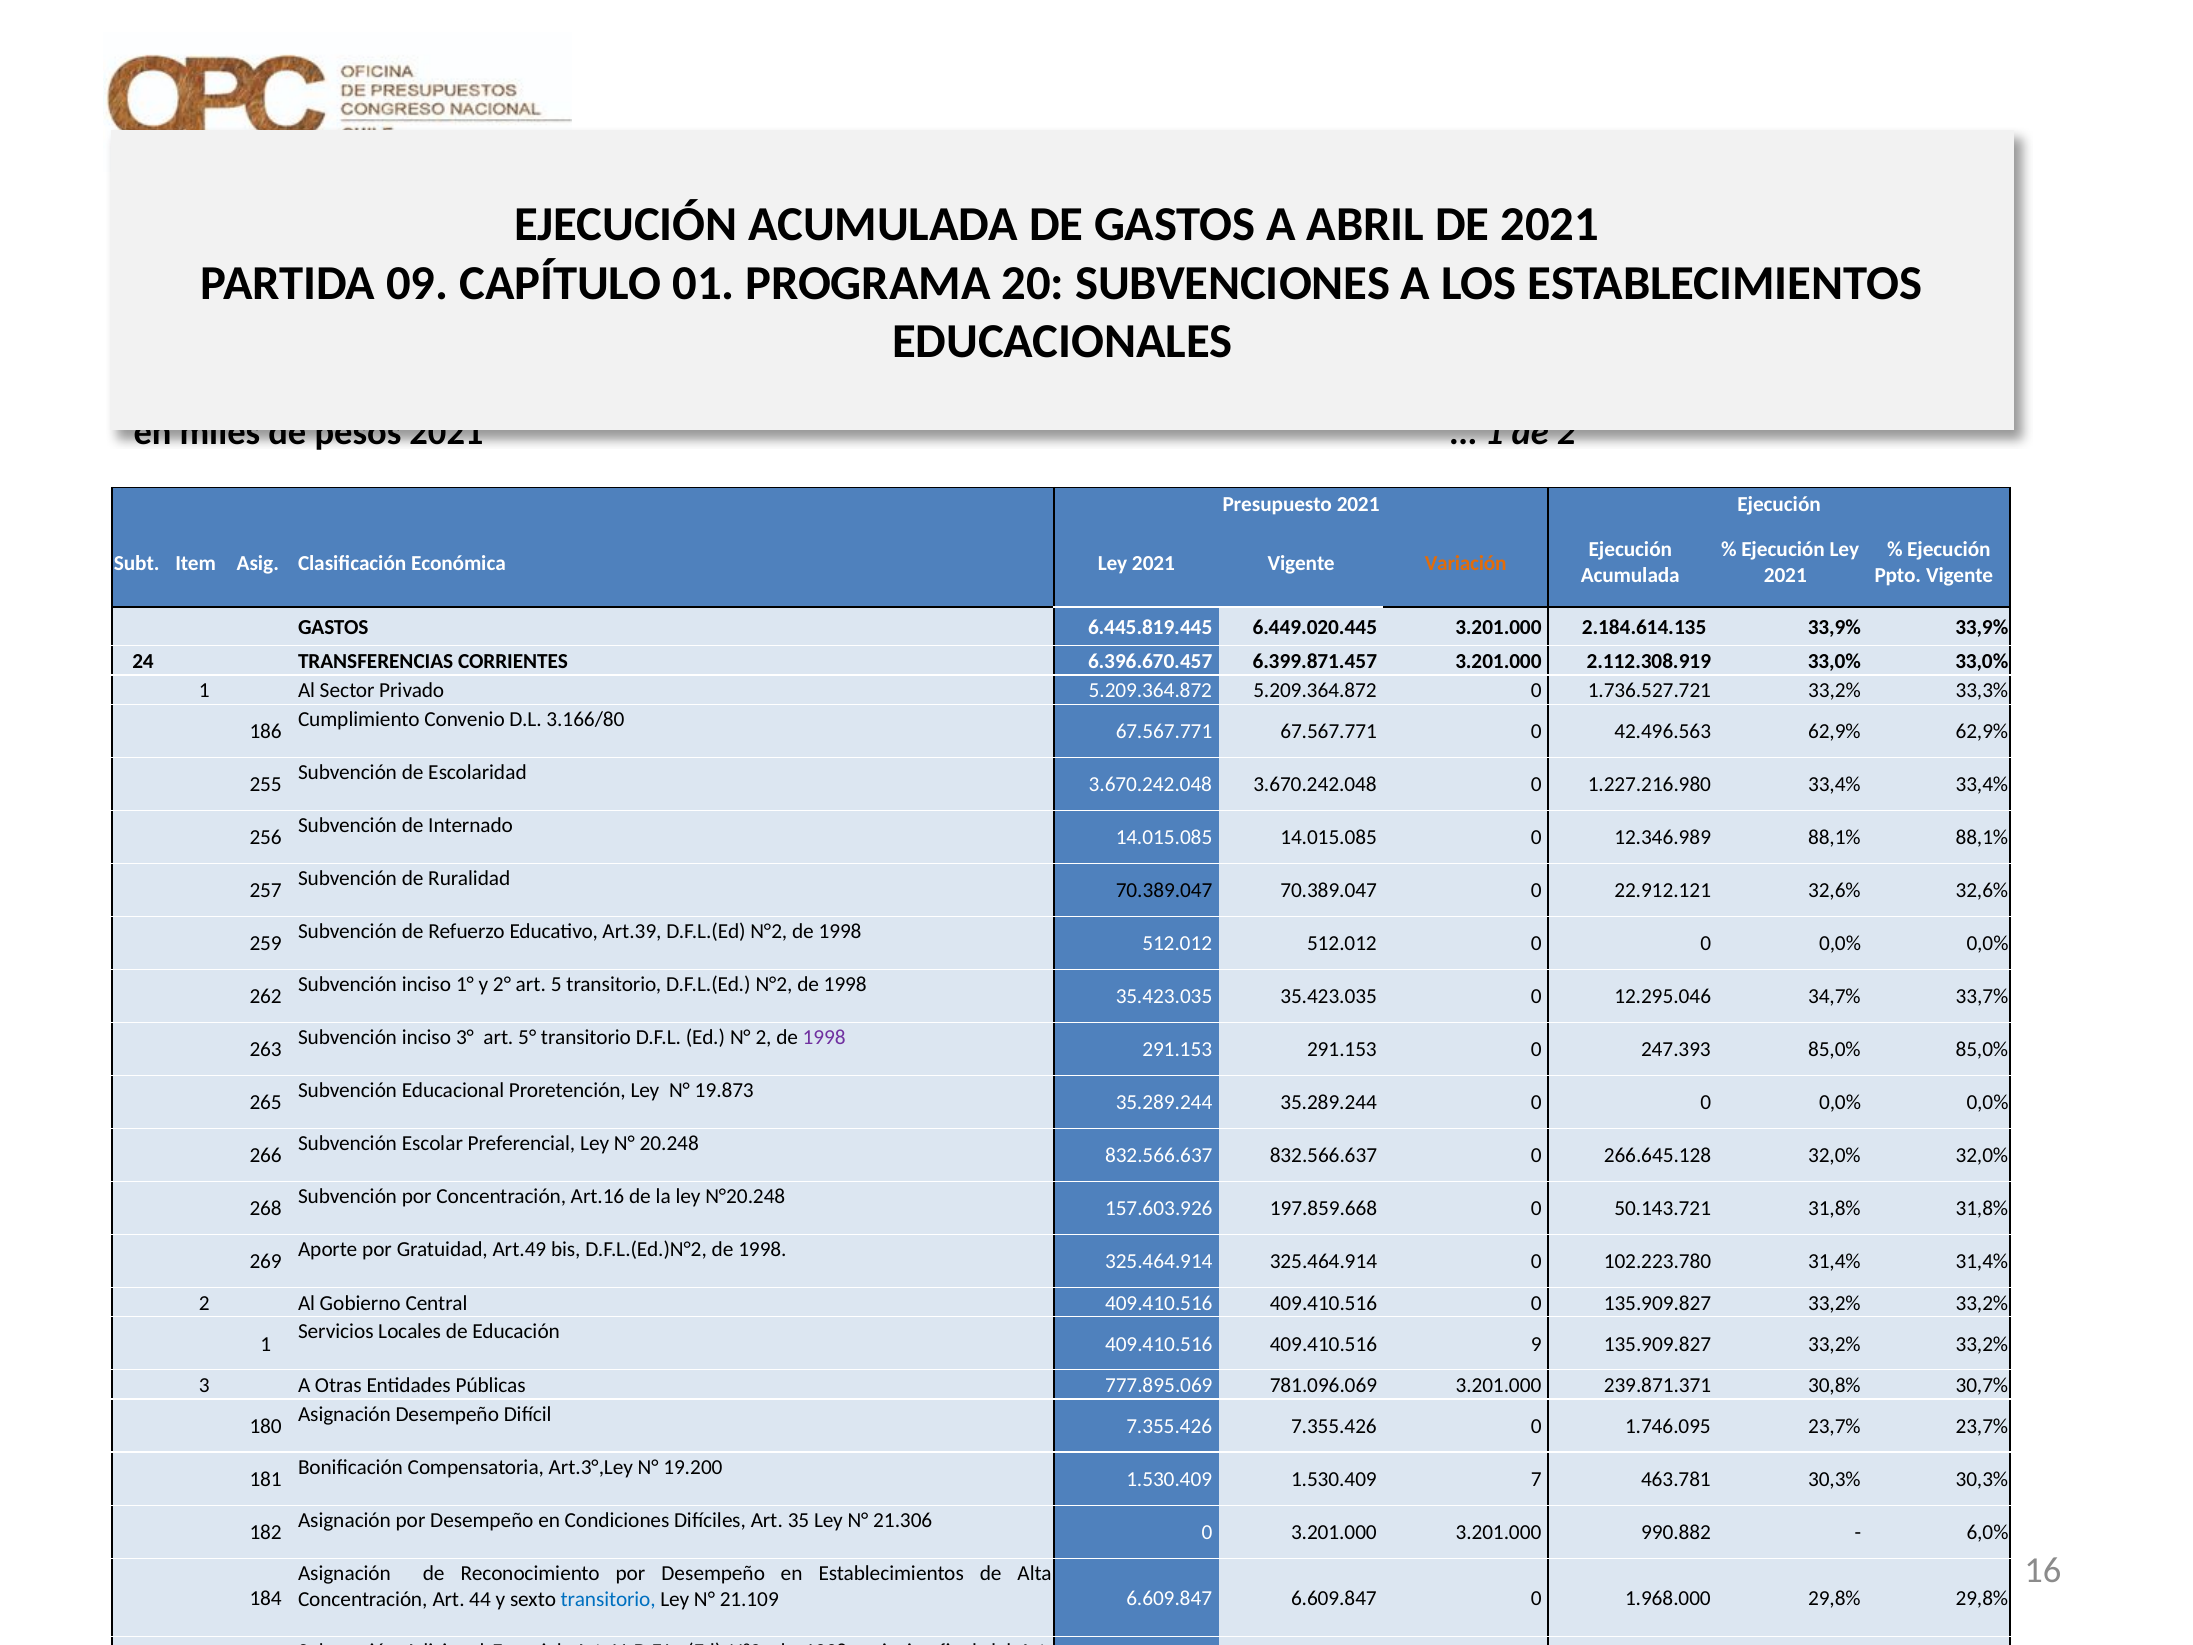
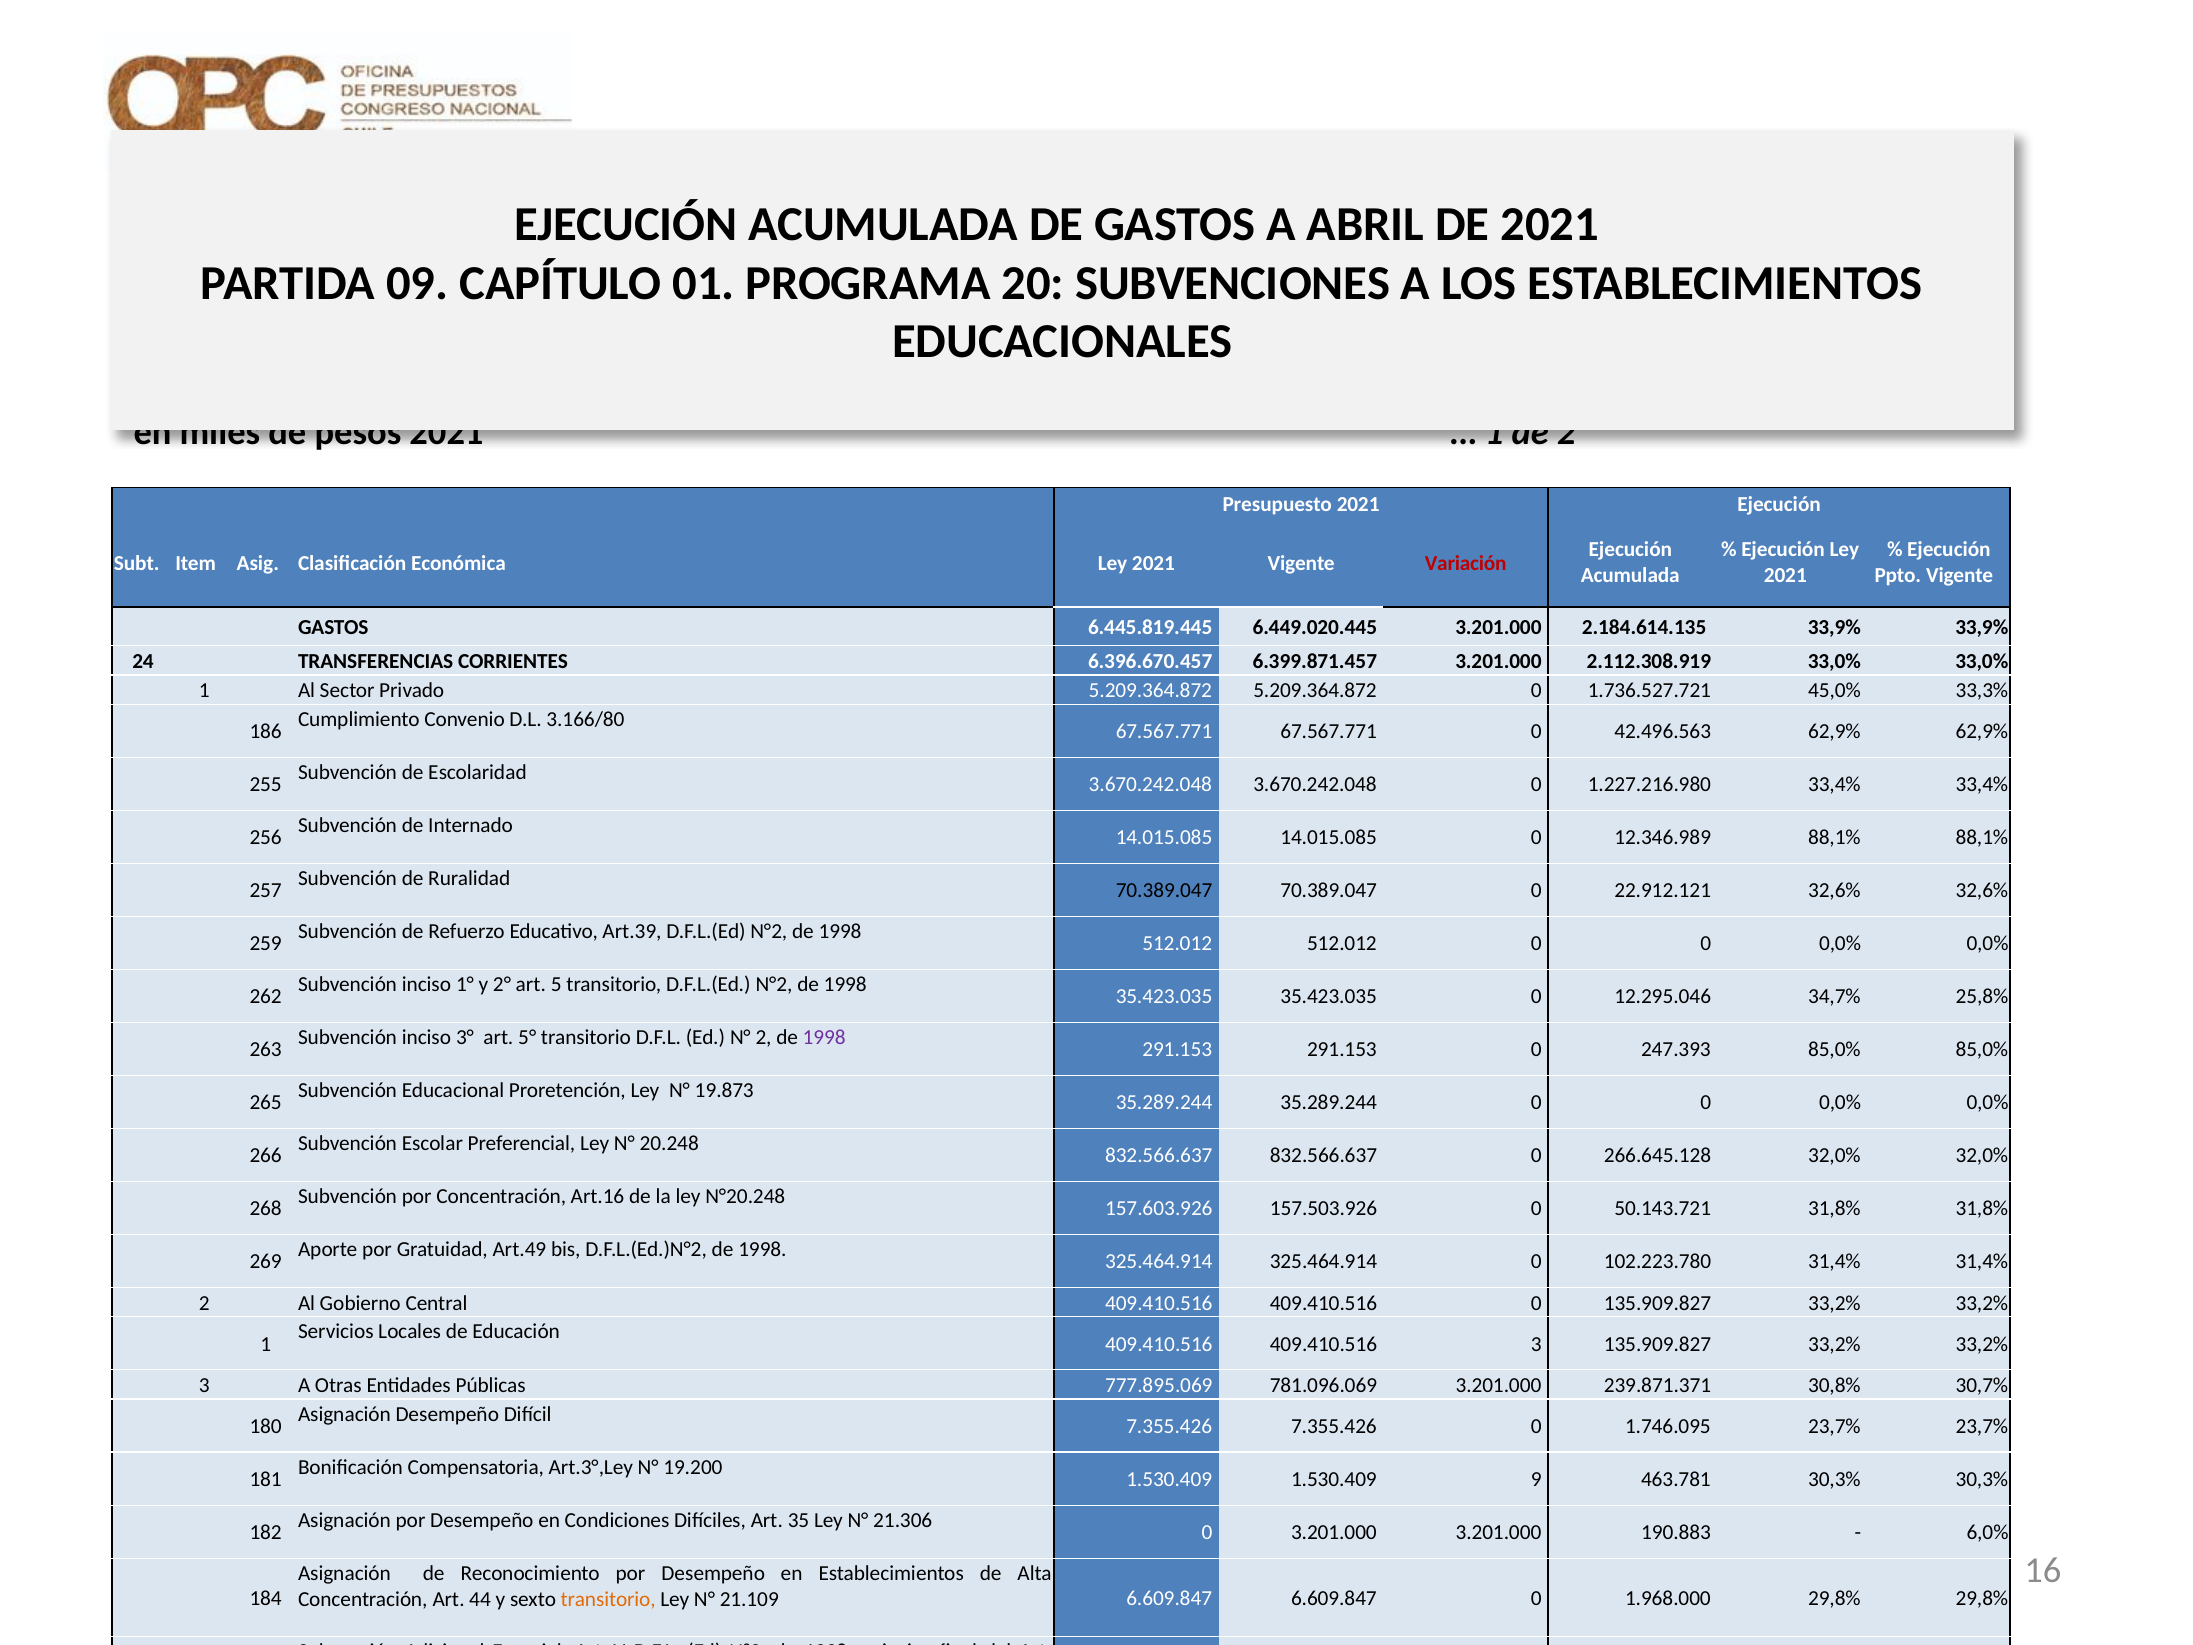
Variación colour: orange -> red (1466, 563)
1.736.527.721 33,2%: 33,2% -> 45,0% (1834, 690)
33,7%: 33,7% -> 25,8% (1982, 997)
197.859.668: 197.859.668 -> 157.503.926 (1324, 1209)
409.410.516 9: 9 -> 3 (1536, 1344)
7: 7 -> 9 (1536, 1479)
990.882: 990.882 -> 190.883 (1676, 1532)
transitorio colour: blue -> orange (608, 1599)
